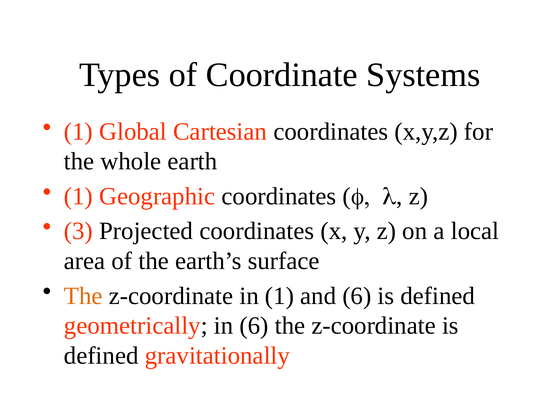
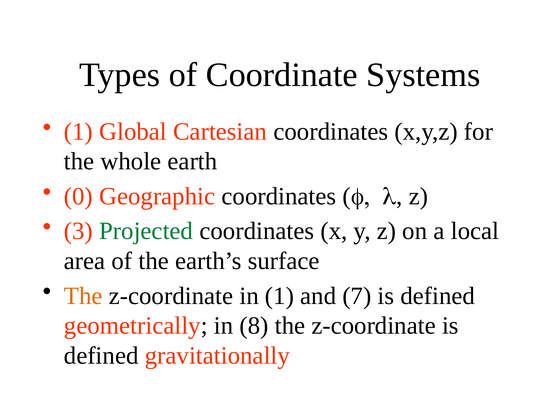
1: 1 -> 0 (78, 196)
Projected colour: black -> green (146, 231)
and 6: 6 -> 7 (357, 296)
in 6: 6 -> 8 (254, 326)
